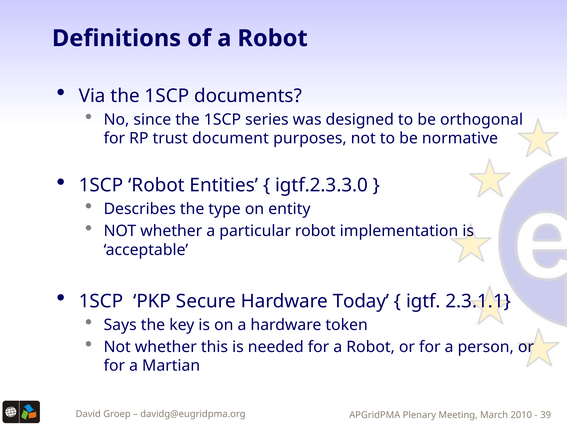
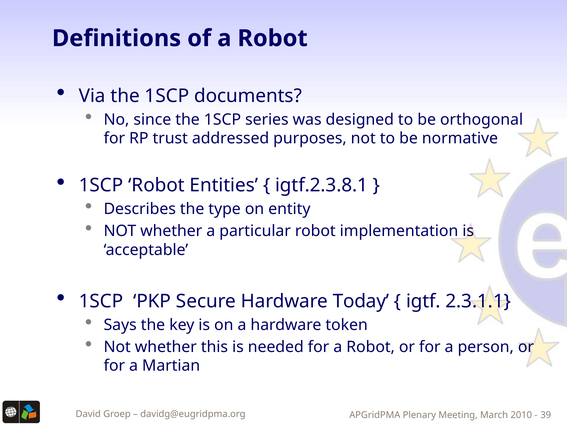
document: document -> addressed (231, 139)
igtf.2.3.3.0: igtf.2.3.3.0 -> igtf.2.3.8.1 (322, 185)
